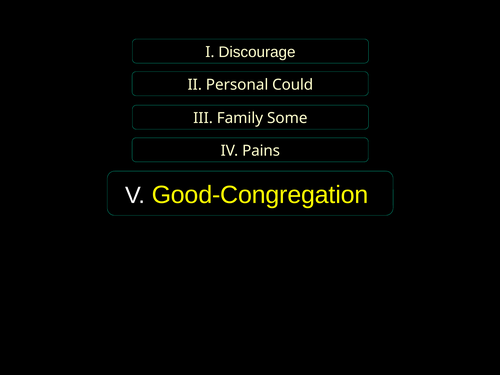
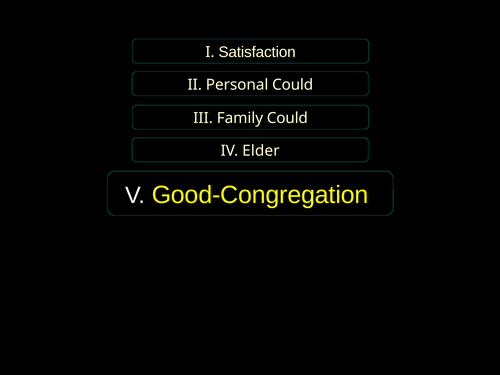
Discourage: Discourage -> Satisfaction (257, 52)
Family Some: Some -> Could (287, 118)
Pains: Pains -> Elder (261, 151)
